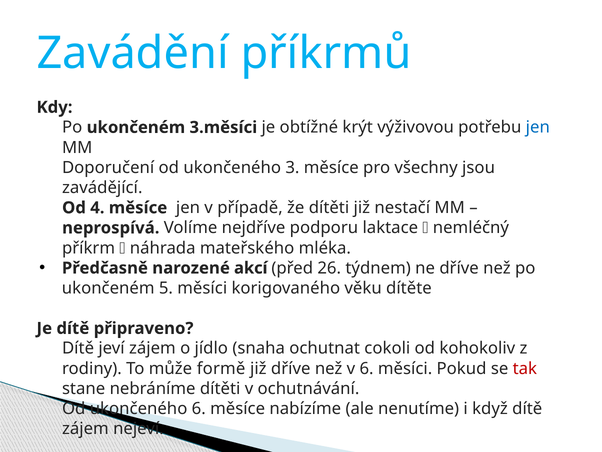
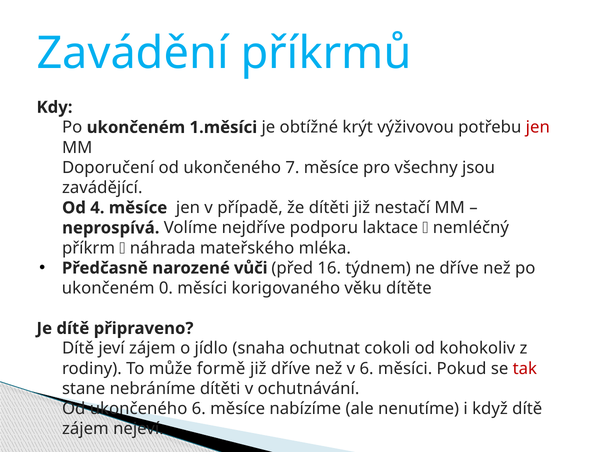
3.měsíci: 3.měsíci -> 1.měsíci (223, 127)
jen colour: blue -> red (538, 127)
3: 3 -> 7 (292, 167)
akcí: akcí -> vůči (251, 268)
26: 26 -> 16 (329, 268)
5: 5 -> 0 (166, 288)
